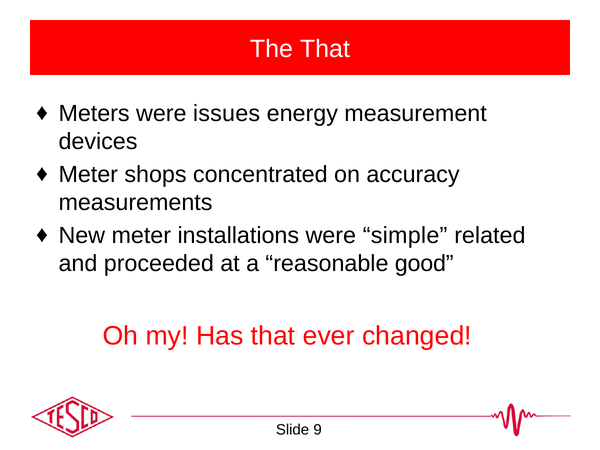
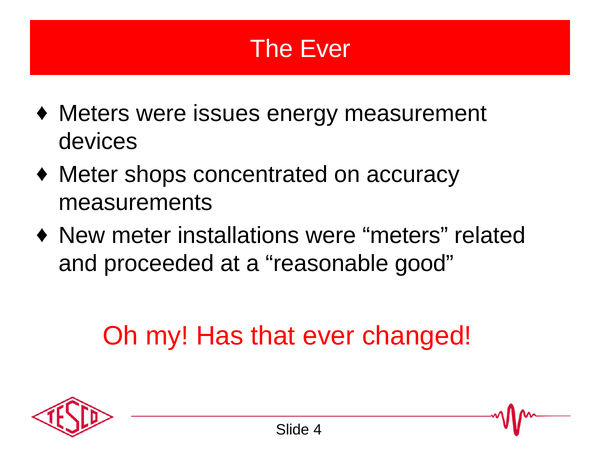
The That: That -> Ever (325, 49)
were simple: simple -> meters (405, 236)
9: 9 -> 4 (318, 430)
